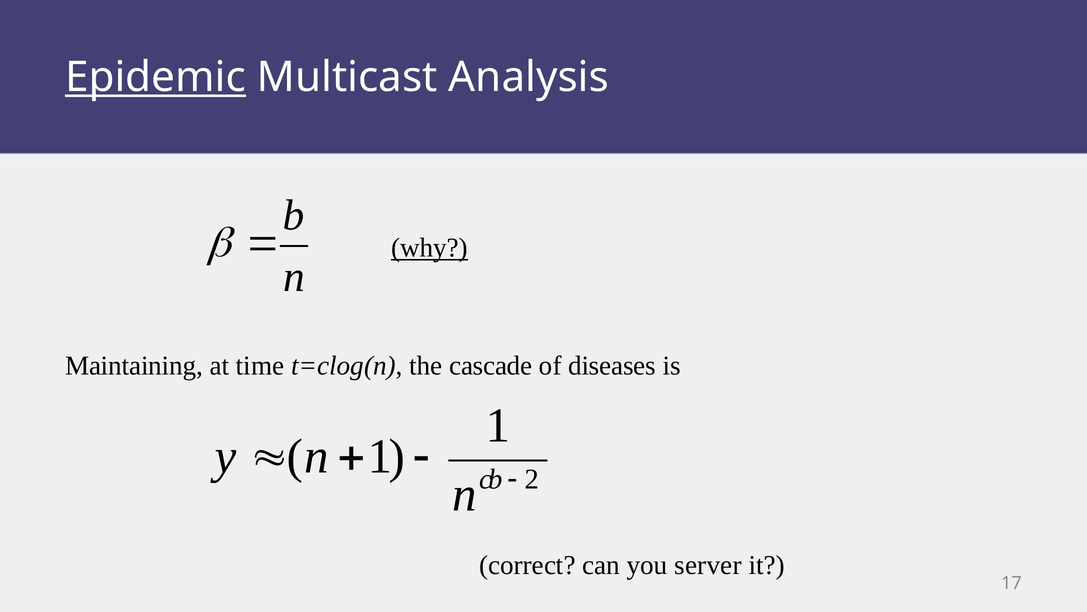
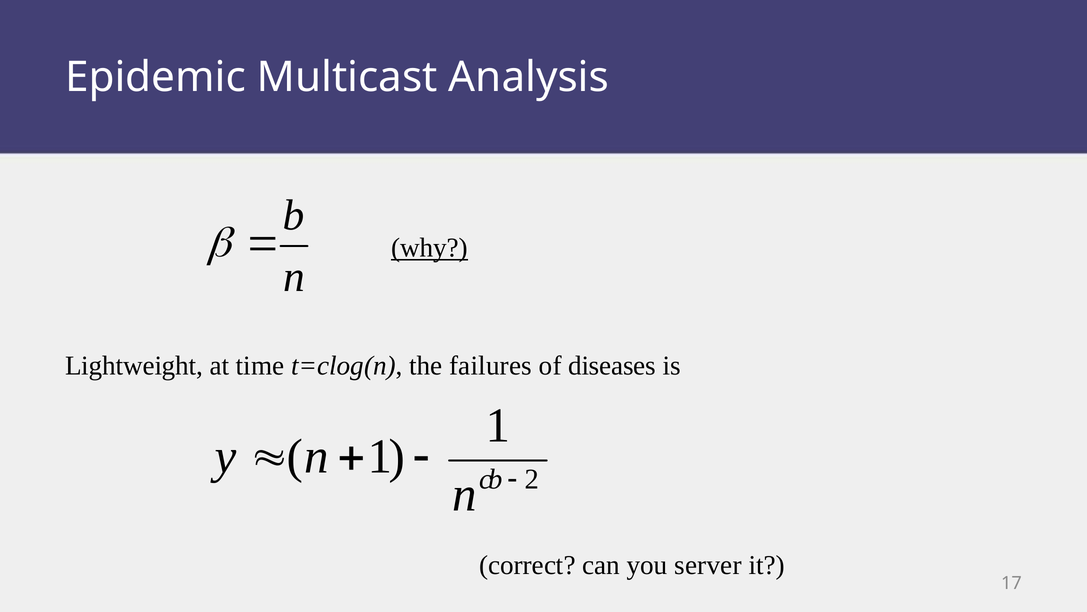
Epidemic underline: present -> none (156, 77)
Maintaining: Maintaining -> Lightweight (134, 365)
cascade: cascade -> failures (491, 365)
